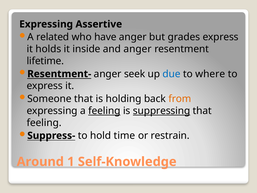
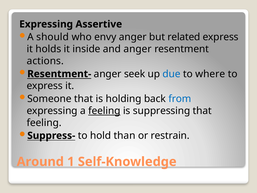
related: related -> should (53, 37)
have: have -> envy (105, 37)
grades: grades -> related (184, 37)
lifetime: lifetime -> actions (45, 61)
from colour: orange -> blue (180, 99)
suppressing underline: present -> none (162, 111)
time: time -> than (125, 135)
